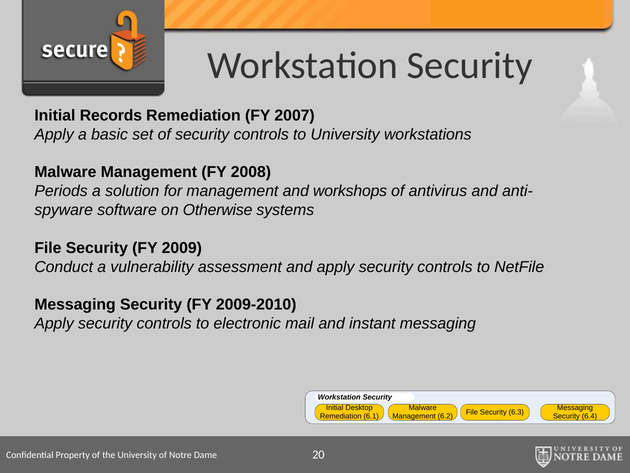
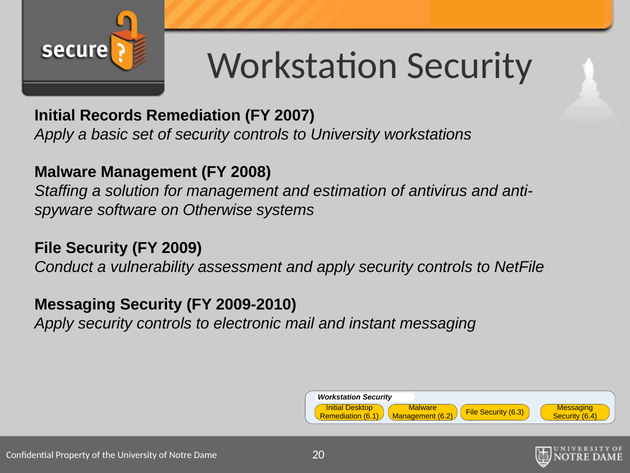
Periods: Periods -> Staffing (61, 191)
workshops: workshops -> estimation (350, 191)
